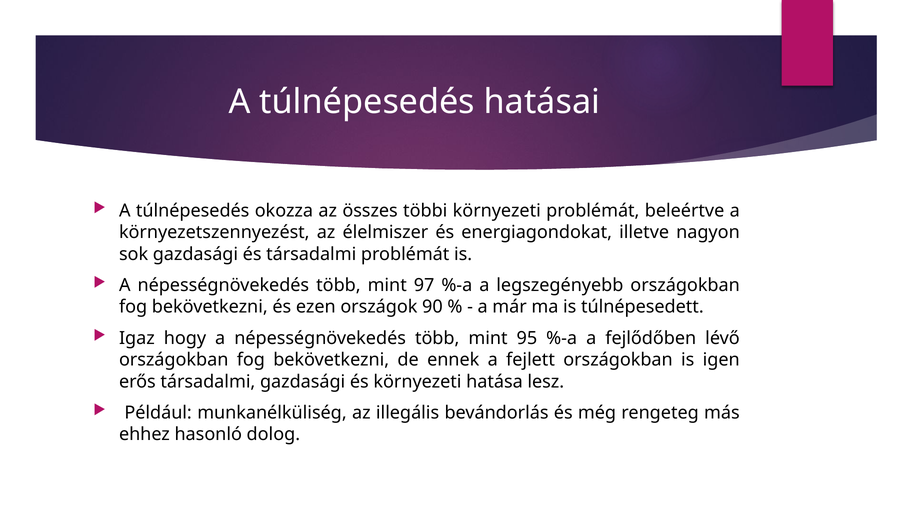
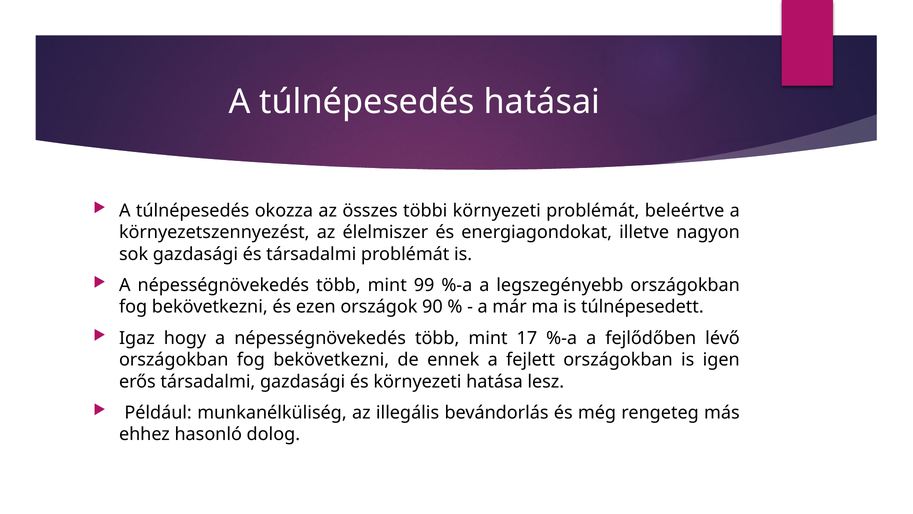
97: 97 -> 99 (424, 285)
95: 95 -> 17 (527, 338)
